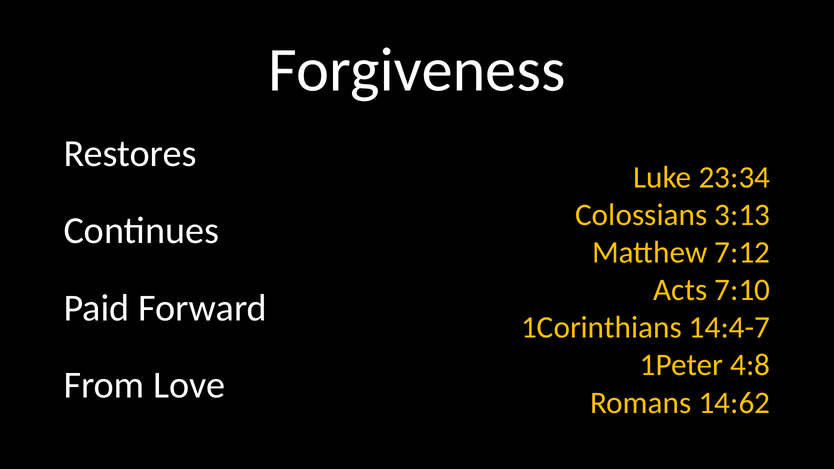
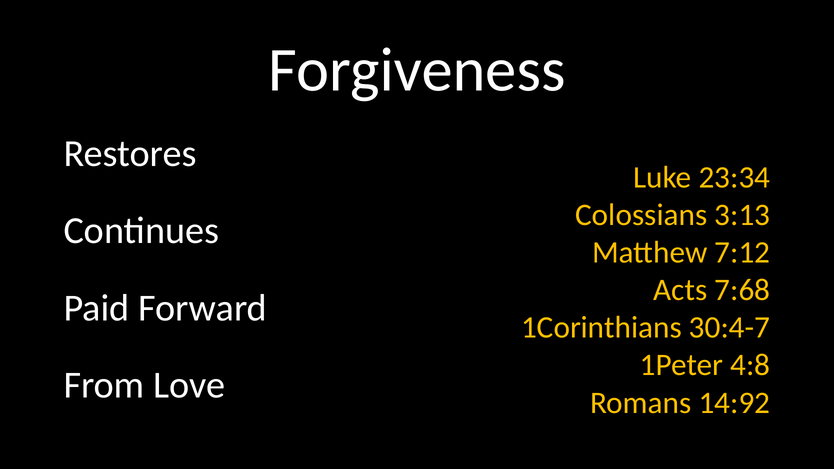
7:10: 7:10 -> 7:68 (742, 290)
14:4-7: 14:4-7 -> 30:4-7 (730, 328)
14:62: 14:62 -> 14:92 (734, 403)
